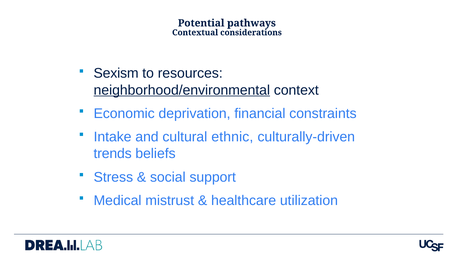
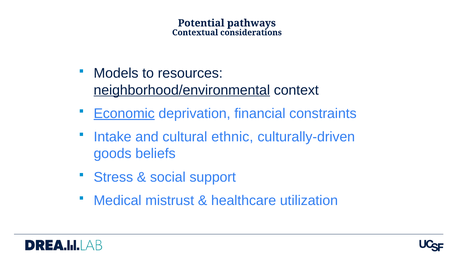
Sexism: Sexism -> Models (116, 73)
Economic underline: none -> present (124, 114)
trends: trends -> goods (113, 154)
